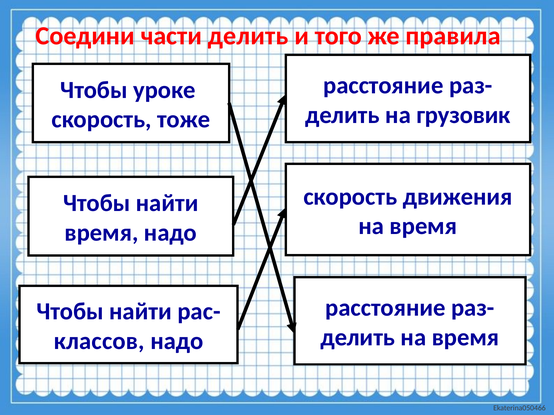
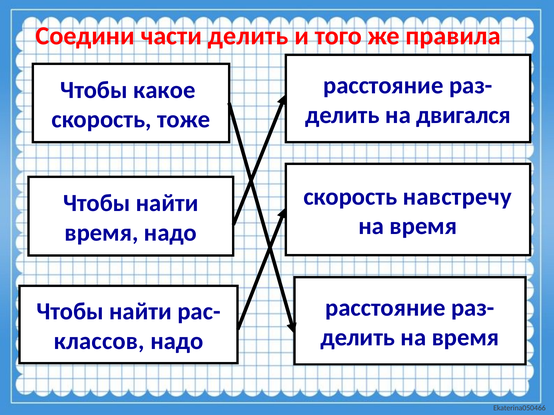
уроке: уроке -> какое (164, 90)
грузовик: грузовик -> двигался (463, 115)
движения: движения -> навстречу (457, 197)
